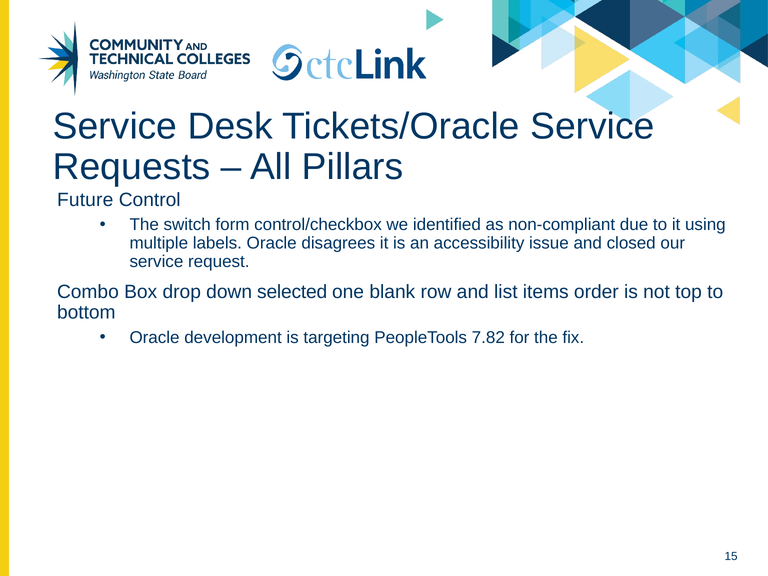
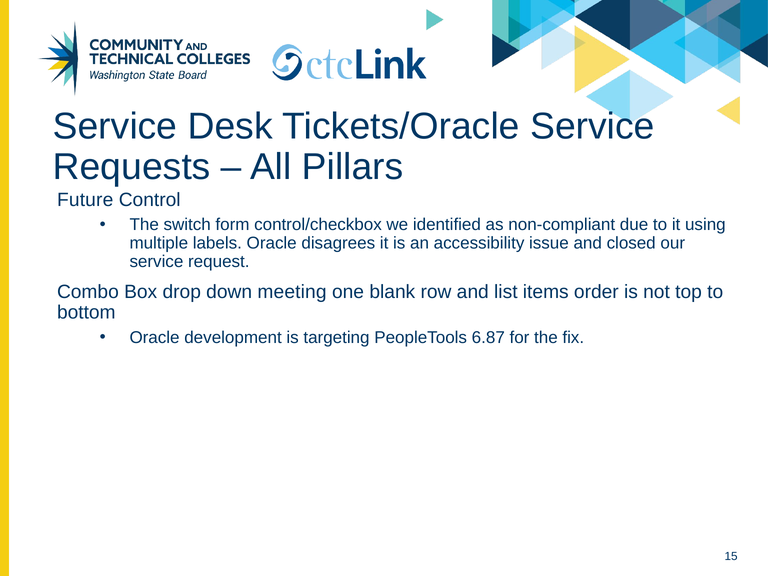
selected: selected -> meeting (292, 292)
7.82: 7.82 -> 6.87 (488, 338)
